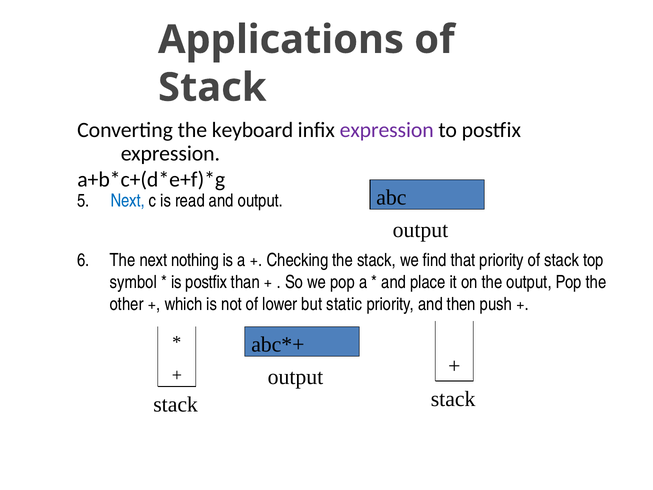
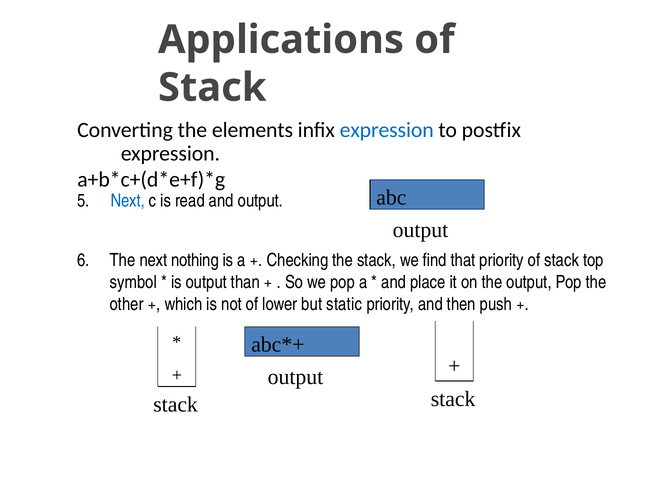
keyboard: keyboard -> elements (253, 130)
expression colour: purple -> blue (387, 130)
is postfix: postfix -> output (206, 282)
